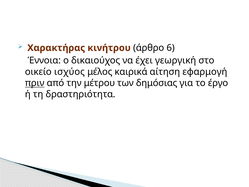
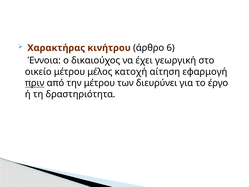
οικείο ισχύος: ισχύος -> μέτρου (69, 72)
καιρικά: καιρικά -> κατοχή (131, 72)
δημόσιας: δημόσιας -> διευρύνει (157, 83)
